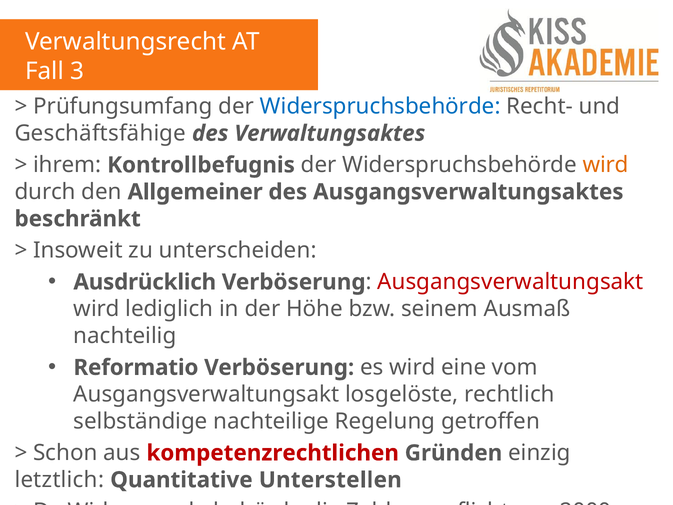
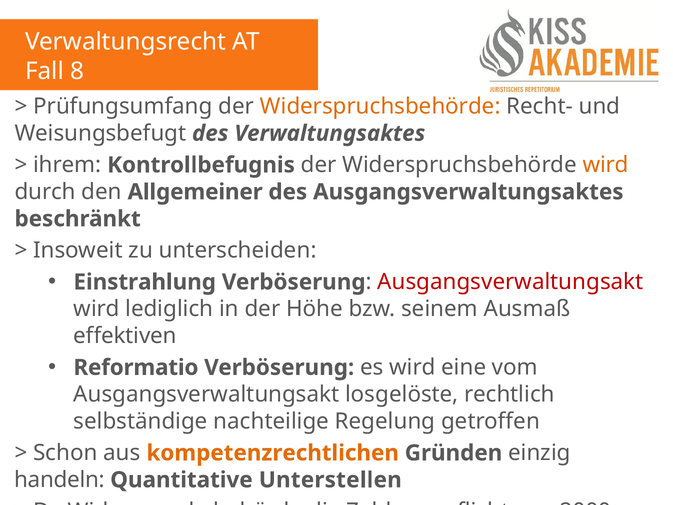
3: 3 -> 8 (77, 71)
Widerspruchsbehörde colour: blue -> orange (380, 106)
Geschäftsfähige: Geschäftsfähige -> Weisungsbefugt (100, 133)
Ausdrücklich: Ausdrücklich -> Einstrahlung (145, 282)
nachteilig: nachteilig -> effektiven (125, 336)
kompetenzrechtlichen colour: red -> orange (273, 453)
letztlich: letztlich -> handeln (60, 480)
